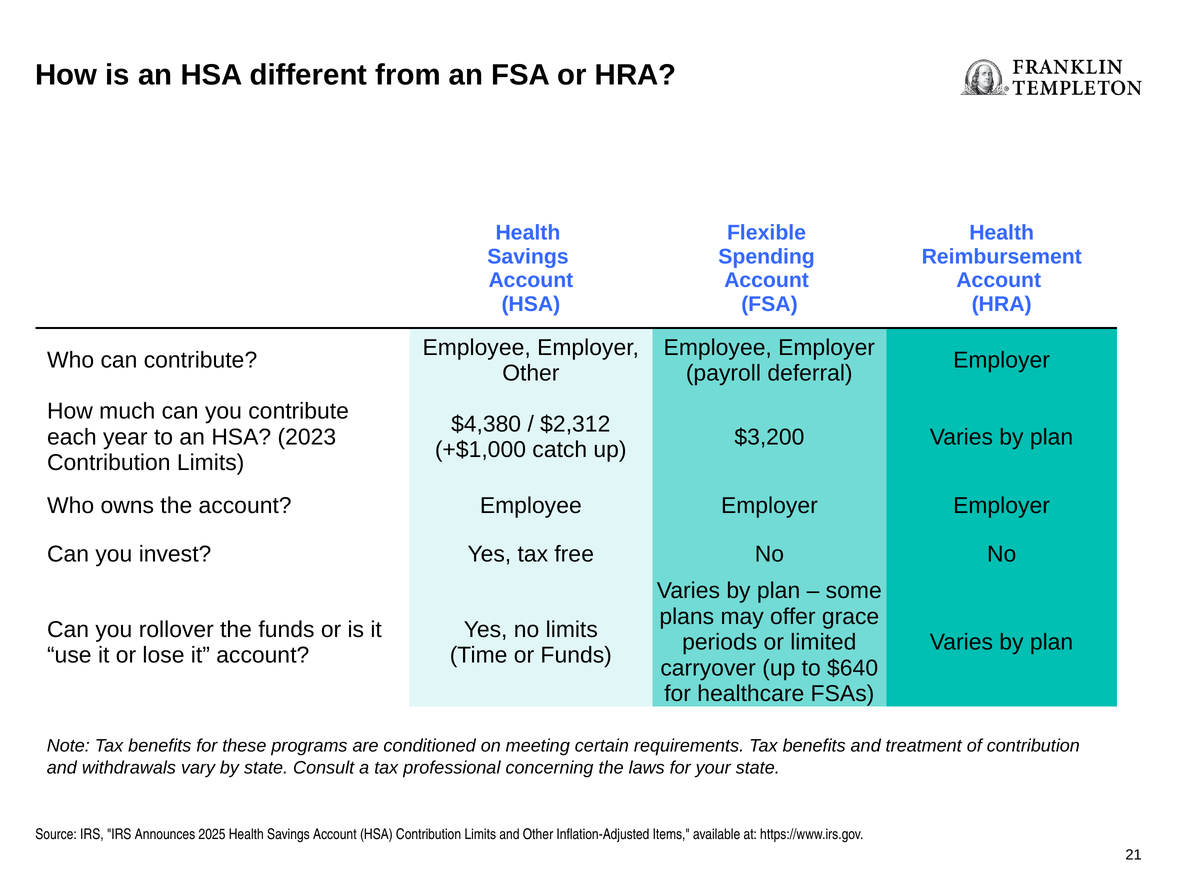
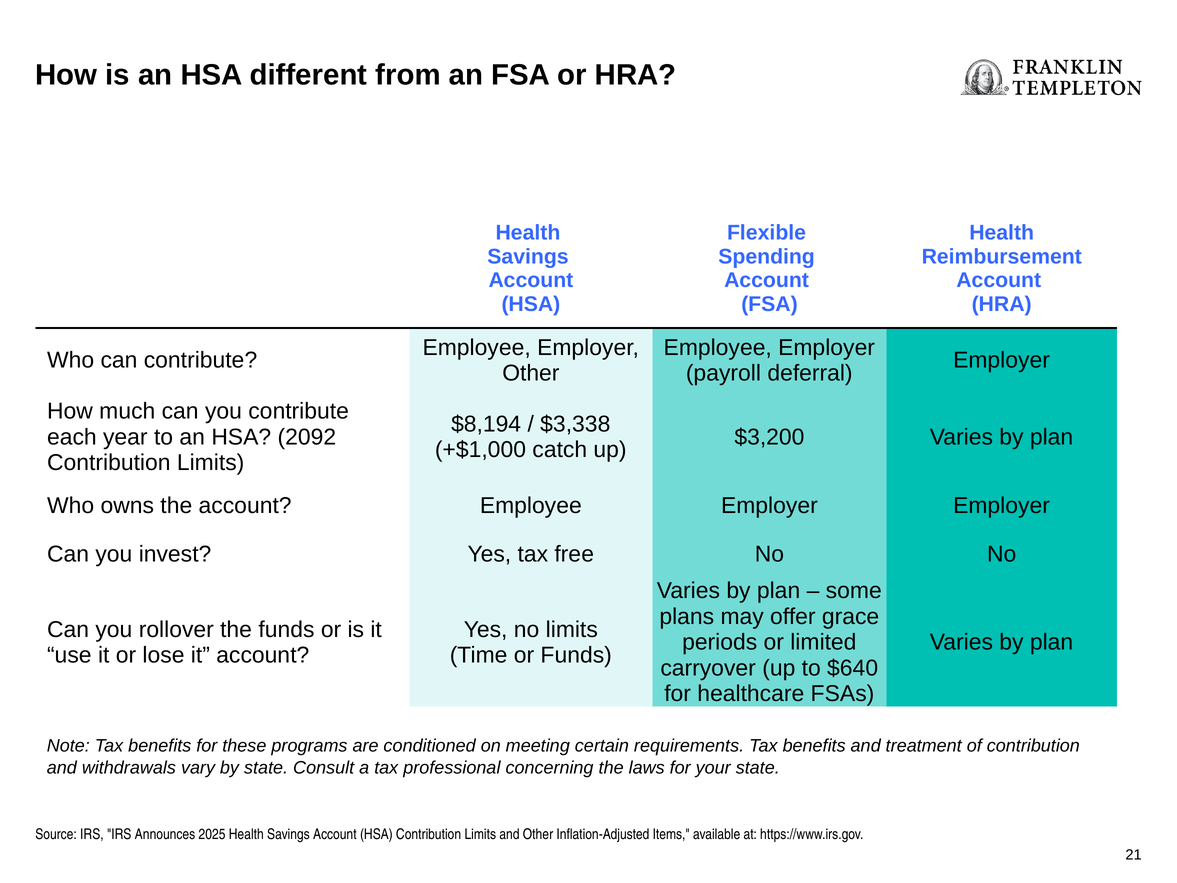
$4,380: $4,380 -> $8,194 (486, 424)
$2,312: $2,312 -> $3,338 (575, 424)
2023: 2023 -> 2092 (307, 437)
